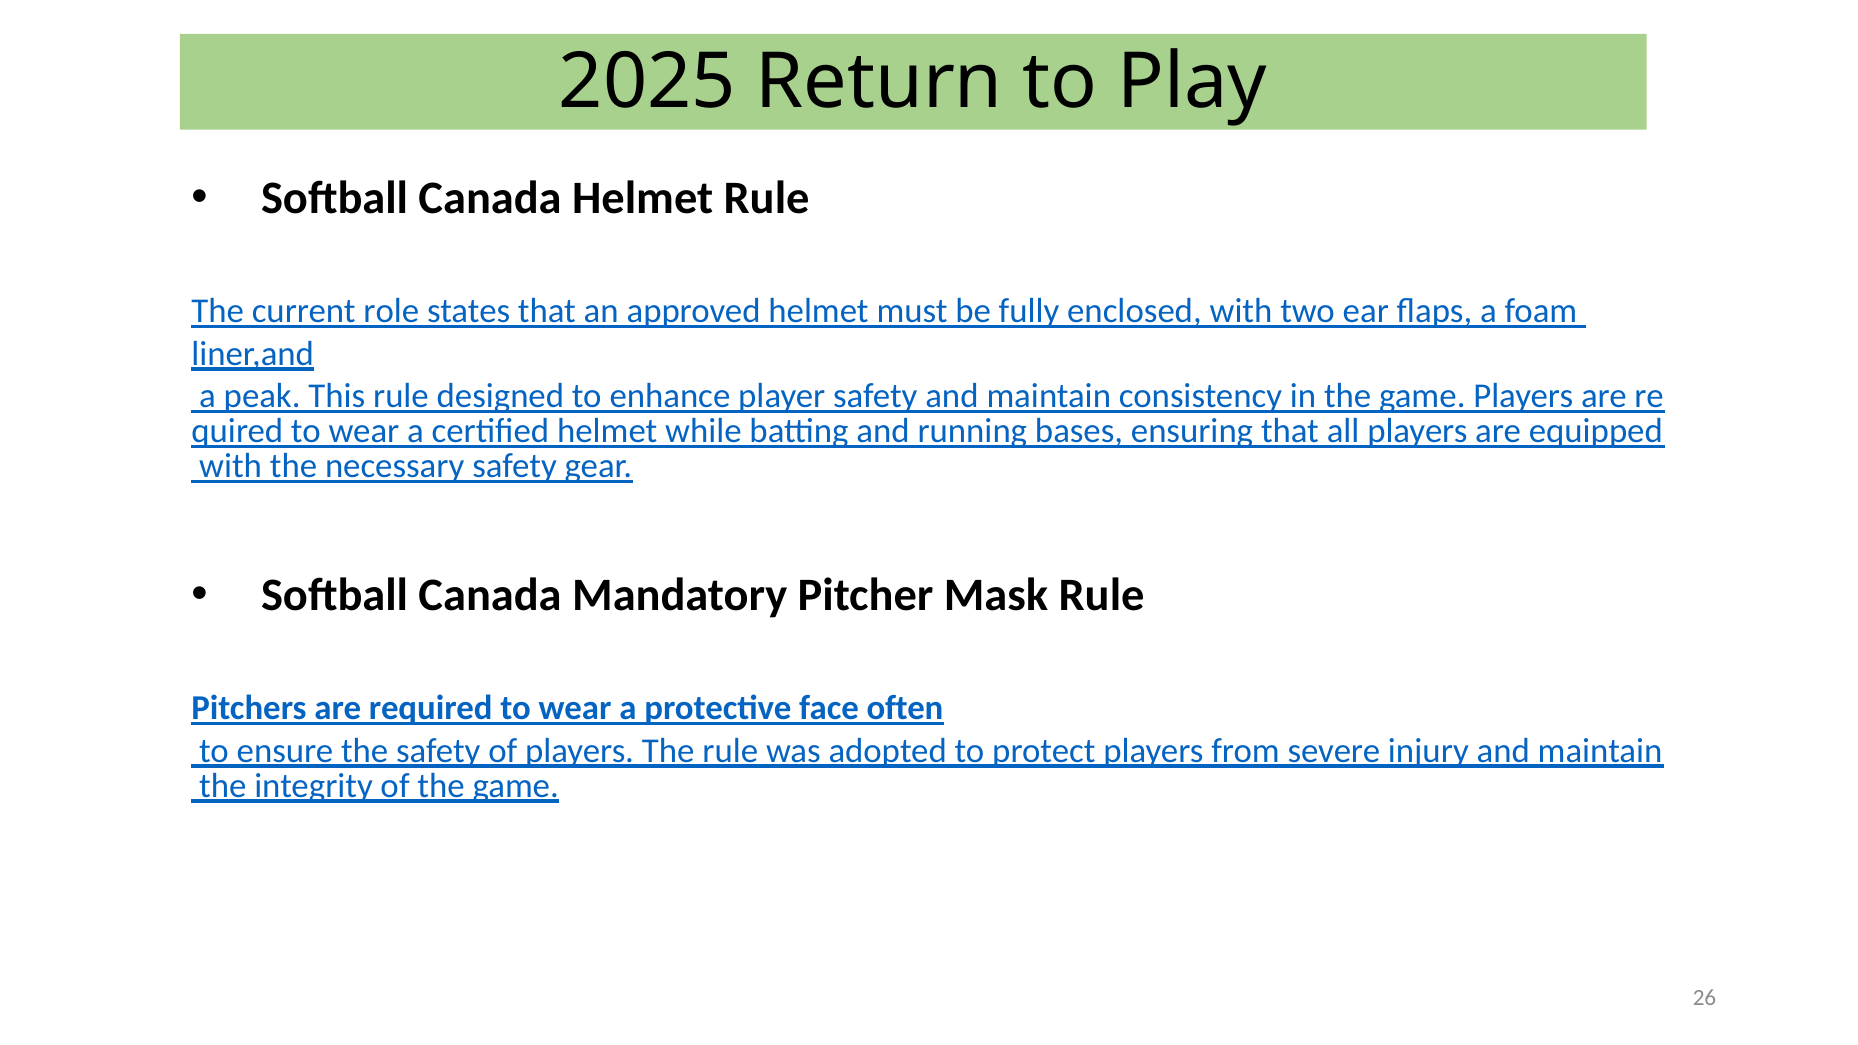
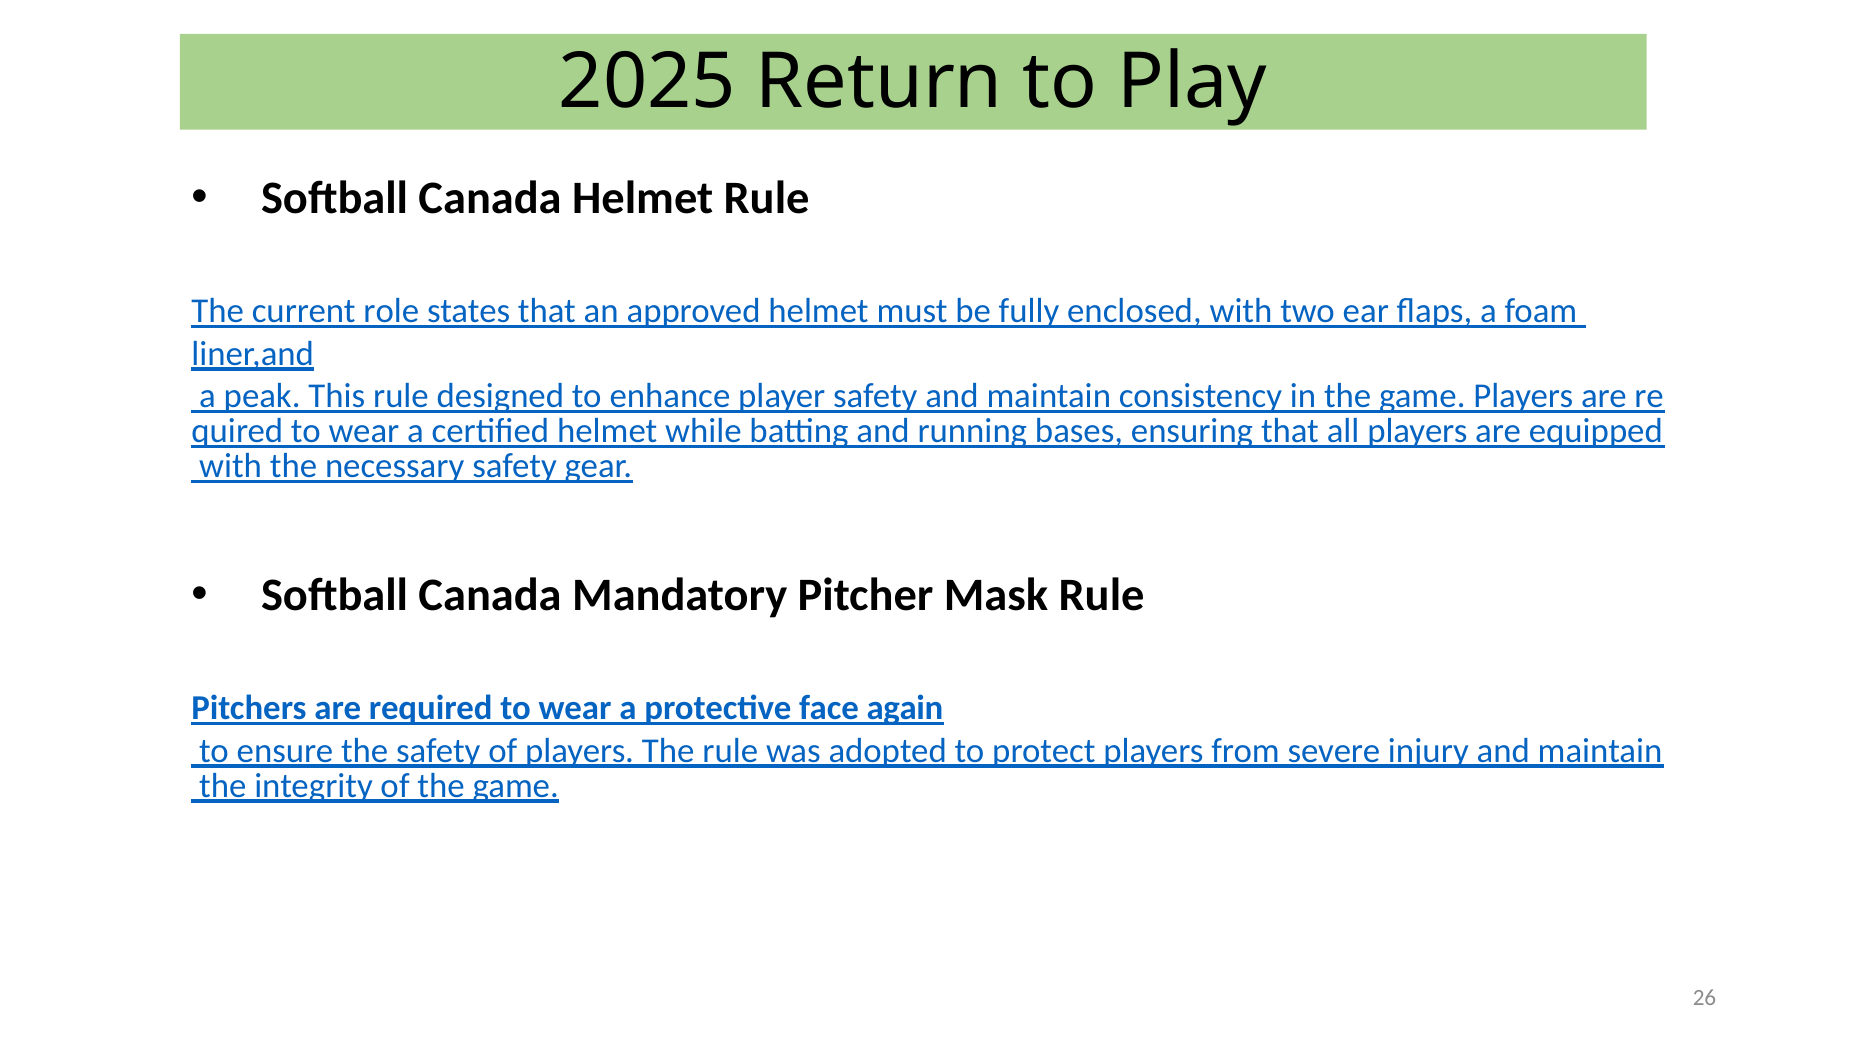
often: often -> again (905, 708)
